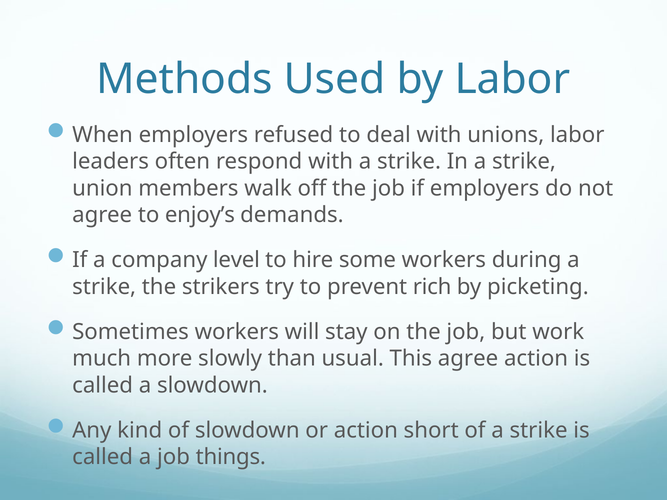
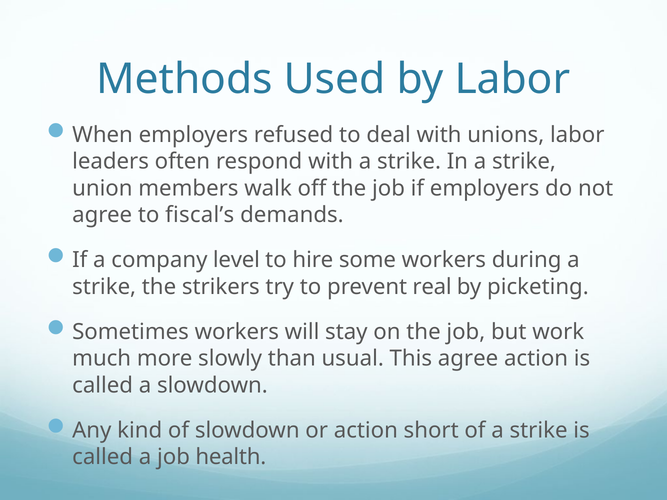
enjoy’s: enjoy’s -> fiscal’s (200, 215)
rich: rich -> real (432, 287)
things: things -> health (231, 457)
